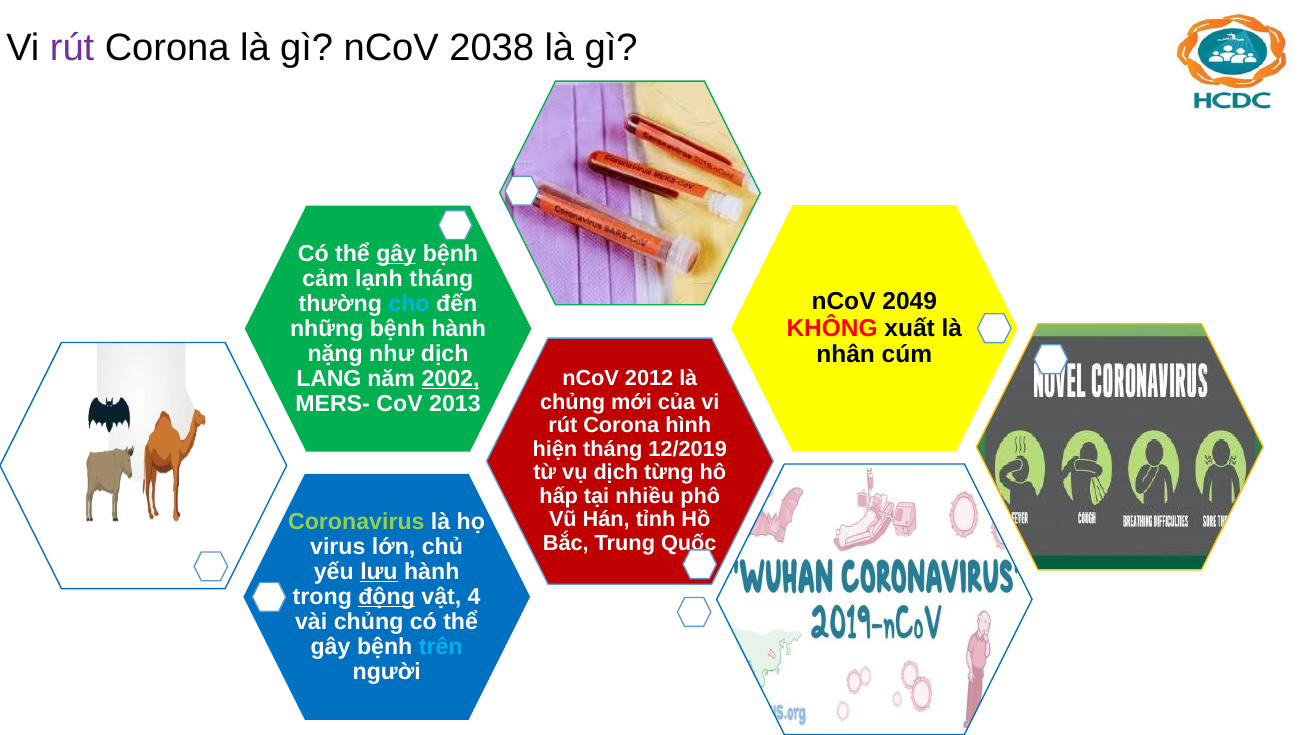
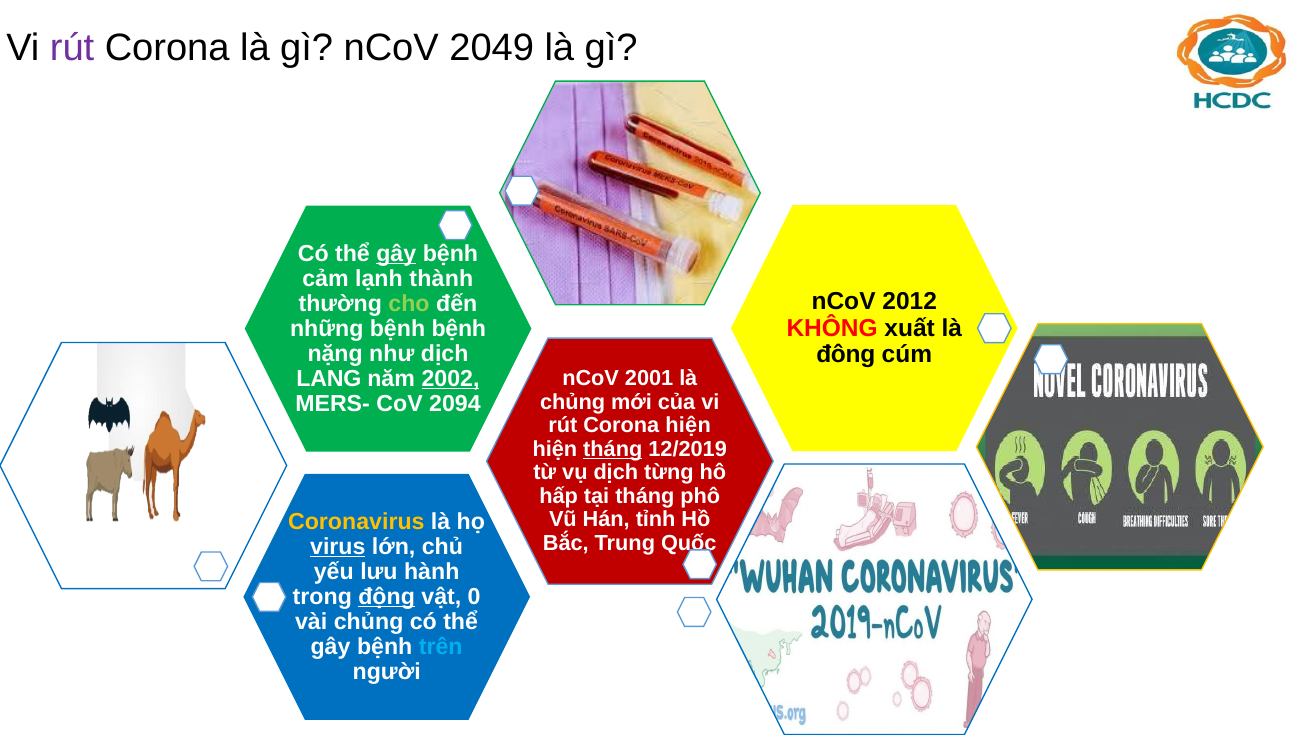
2038: 2038 -> 2049 (492, 48)
lạnh tháng: tháng -> thành (441, 279)
2049: 2049 -> 2012 (910, 302)
cho colour: light blue -> light green (409, 304)
bệnh hành: hành -> bệnh (459, 329)
nhân: nhân -> đông (846, 355)
2012: 2012 -> 2001 (649, 379)
2013: 2013 -> 2094 (455, 404)
Corona hình: hình -> hiện (688, 426)
tháng underline: none -> present (613, 449)
tại nhiều: nhiều -> tháng (645, 496)
Coronavirus colour: light green -> yellow (356, 522)
virus underline: none -> present (338, 547)
lưu underline: present -> none (379, 572)
4: 4 -> 0 (474, 597)
